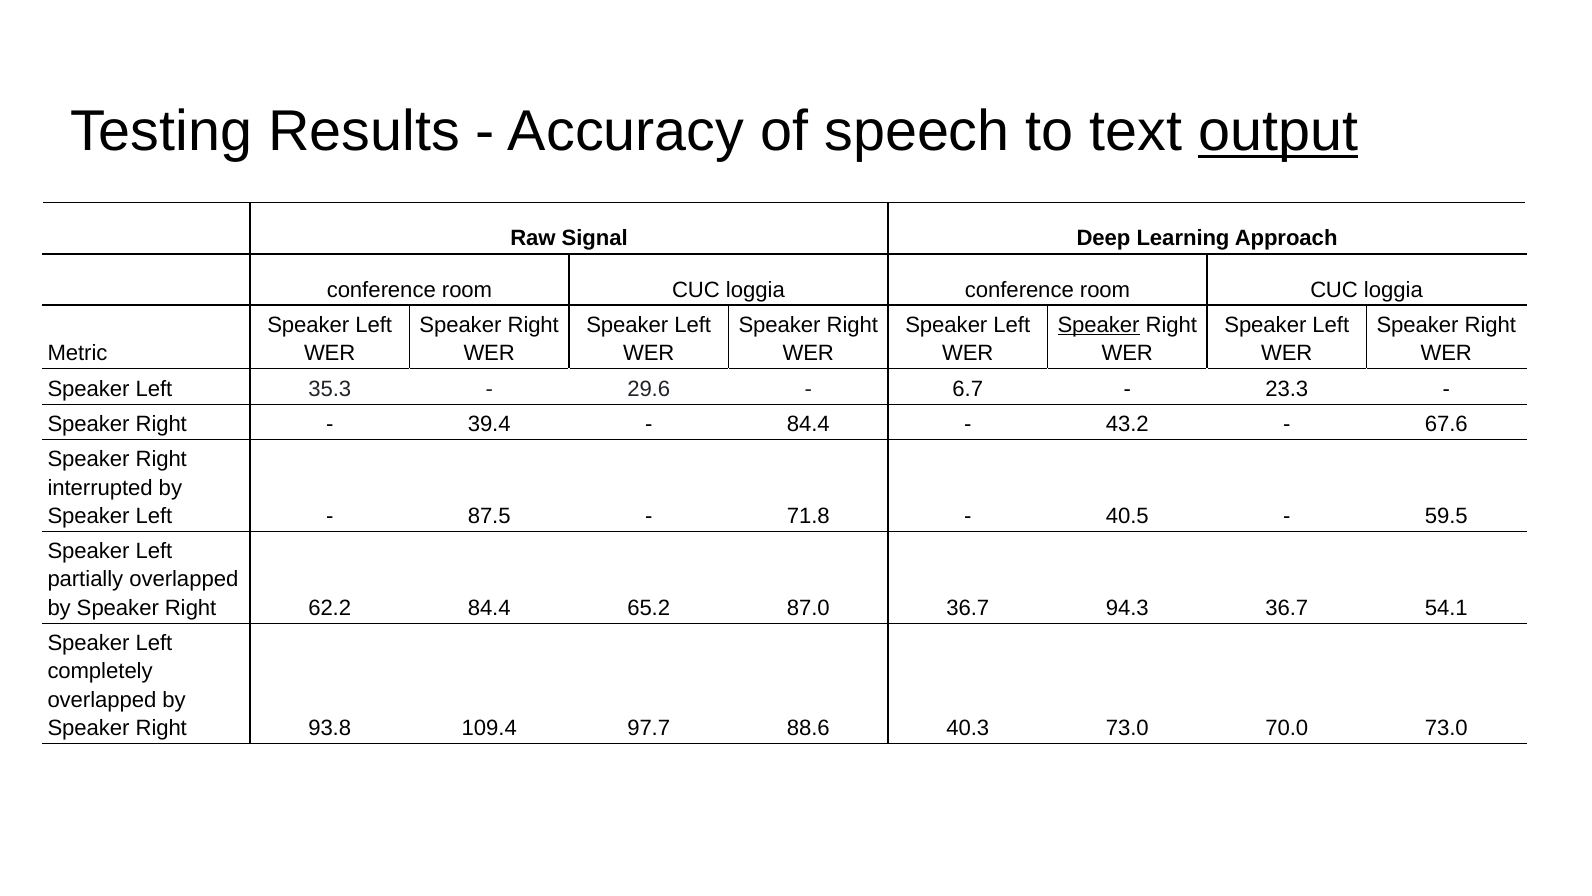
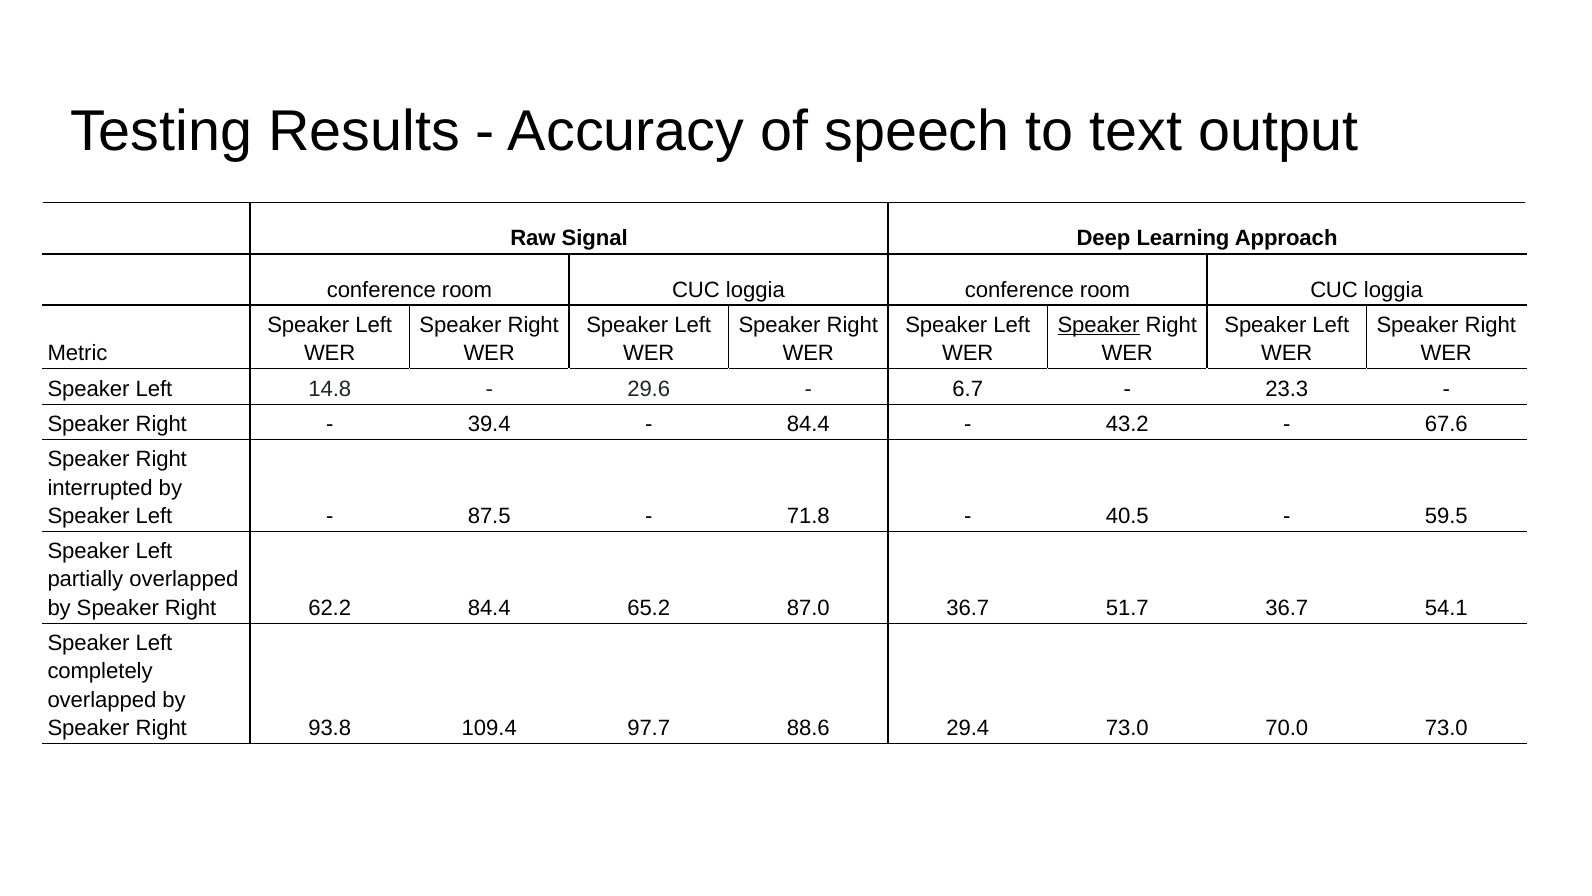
output underline: present -> none (1278, 132)
35.3: 35.3 -> 14.8 (330, 389)
94.3: 94.3 -> 51.7 (1127, 608)
40.3: 40.3 -> 29.4 (968, 728)
